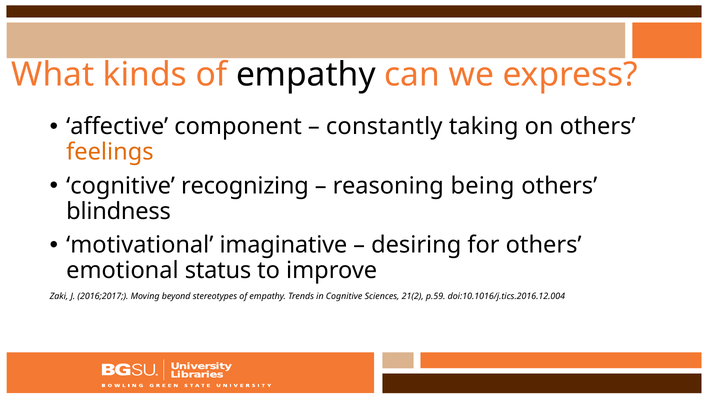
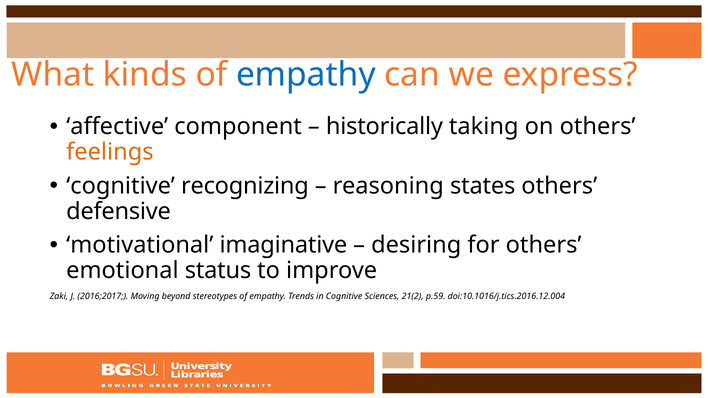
empathy colour: black -> blue (306, 75)
constantly: constantly -> historically (384, 127)
being: being -> states (483, 186)
blindness: blindness -> defensive (119, 211)
